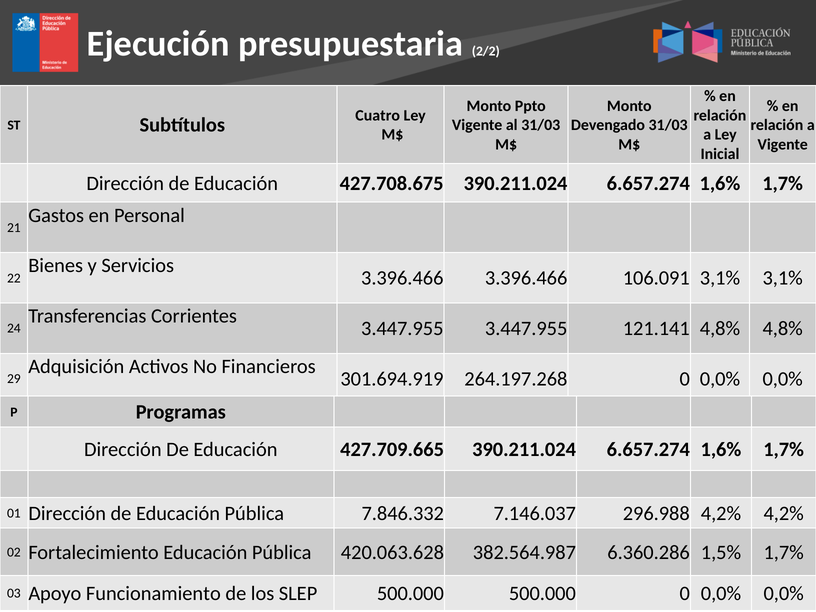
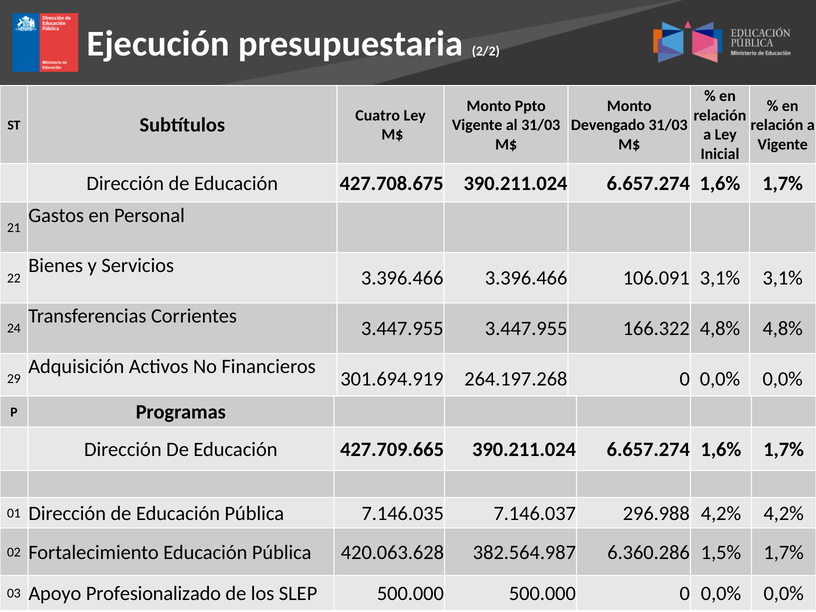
121.141: 121.141 -> 166.322 (656, 329)
7.846.332: 7.846.332 -> 7.146.035 (403, 513)
Funcionamiento: Funcionamiento -> Profesionalizado (153, 594)
